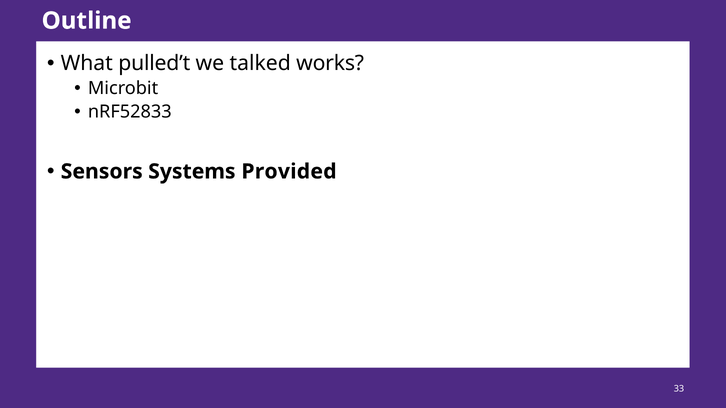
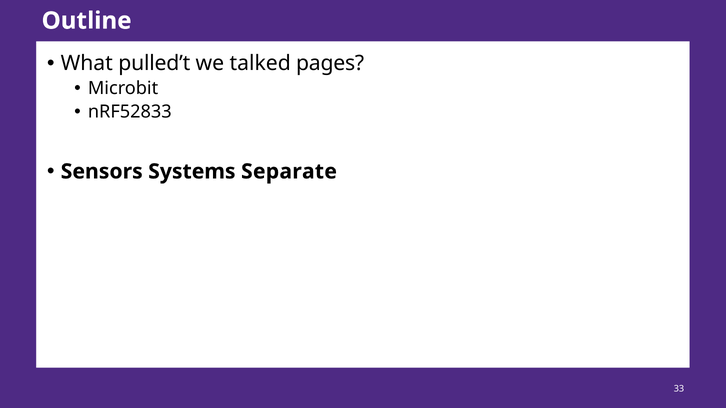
works: works -> pages (330, 64)
Provided: Provided -> Separate (289, 172)
